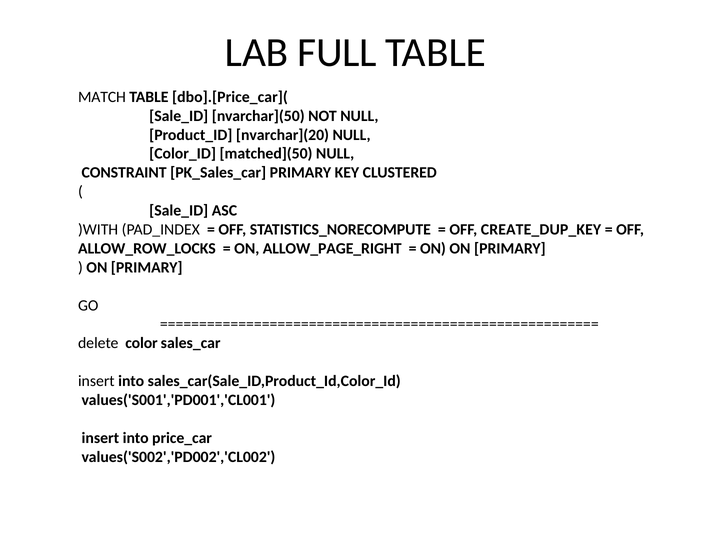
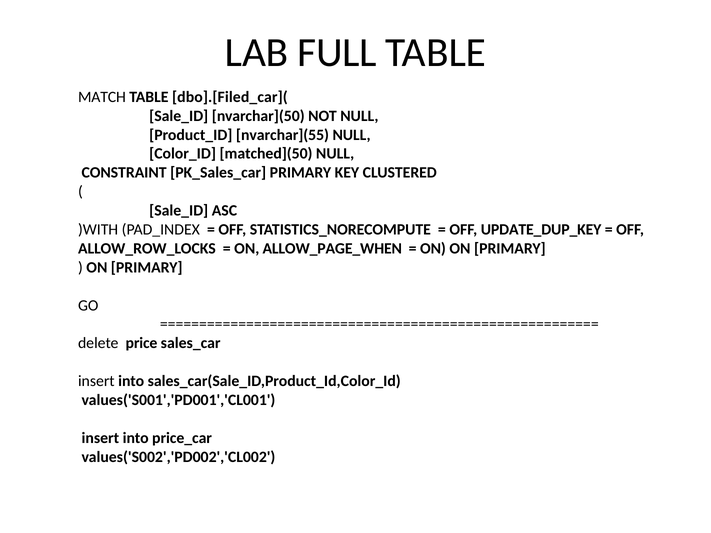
dbo].[Price_car](: dbo].[Price_car]( -> dbo].[Filed_car]( (230, 97)
nvarchar](20: nvarchar](20 -> nvarchar](55 (282, 135)
CREATE_DUP_KEY: CREATE_DUP_KEY -> UPDATE_DUP_KEY (541, 230)
ALLOW_PAGE_RIGHT: ALLOW_PAGE_RIGHT -> ALLOW_PAGE_WHEN (332, 249)
color: color -> price (141, 343)
